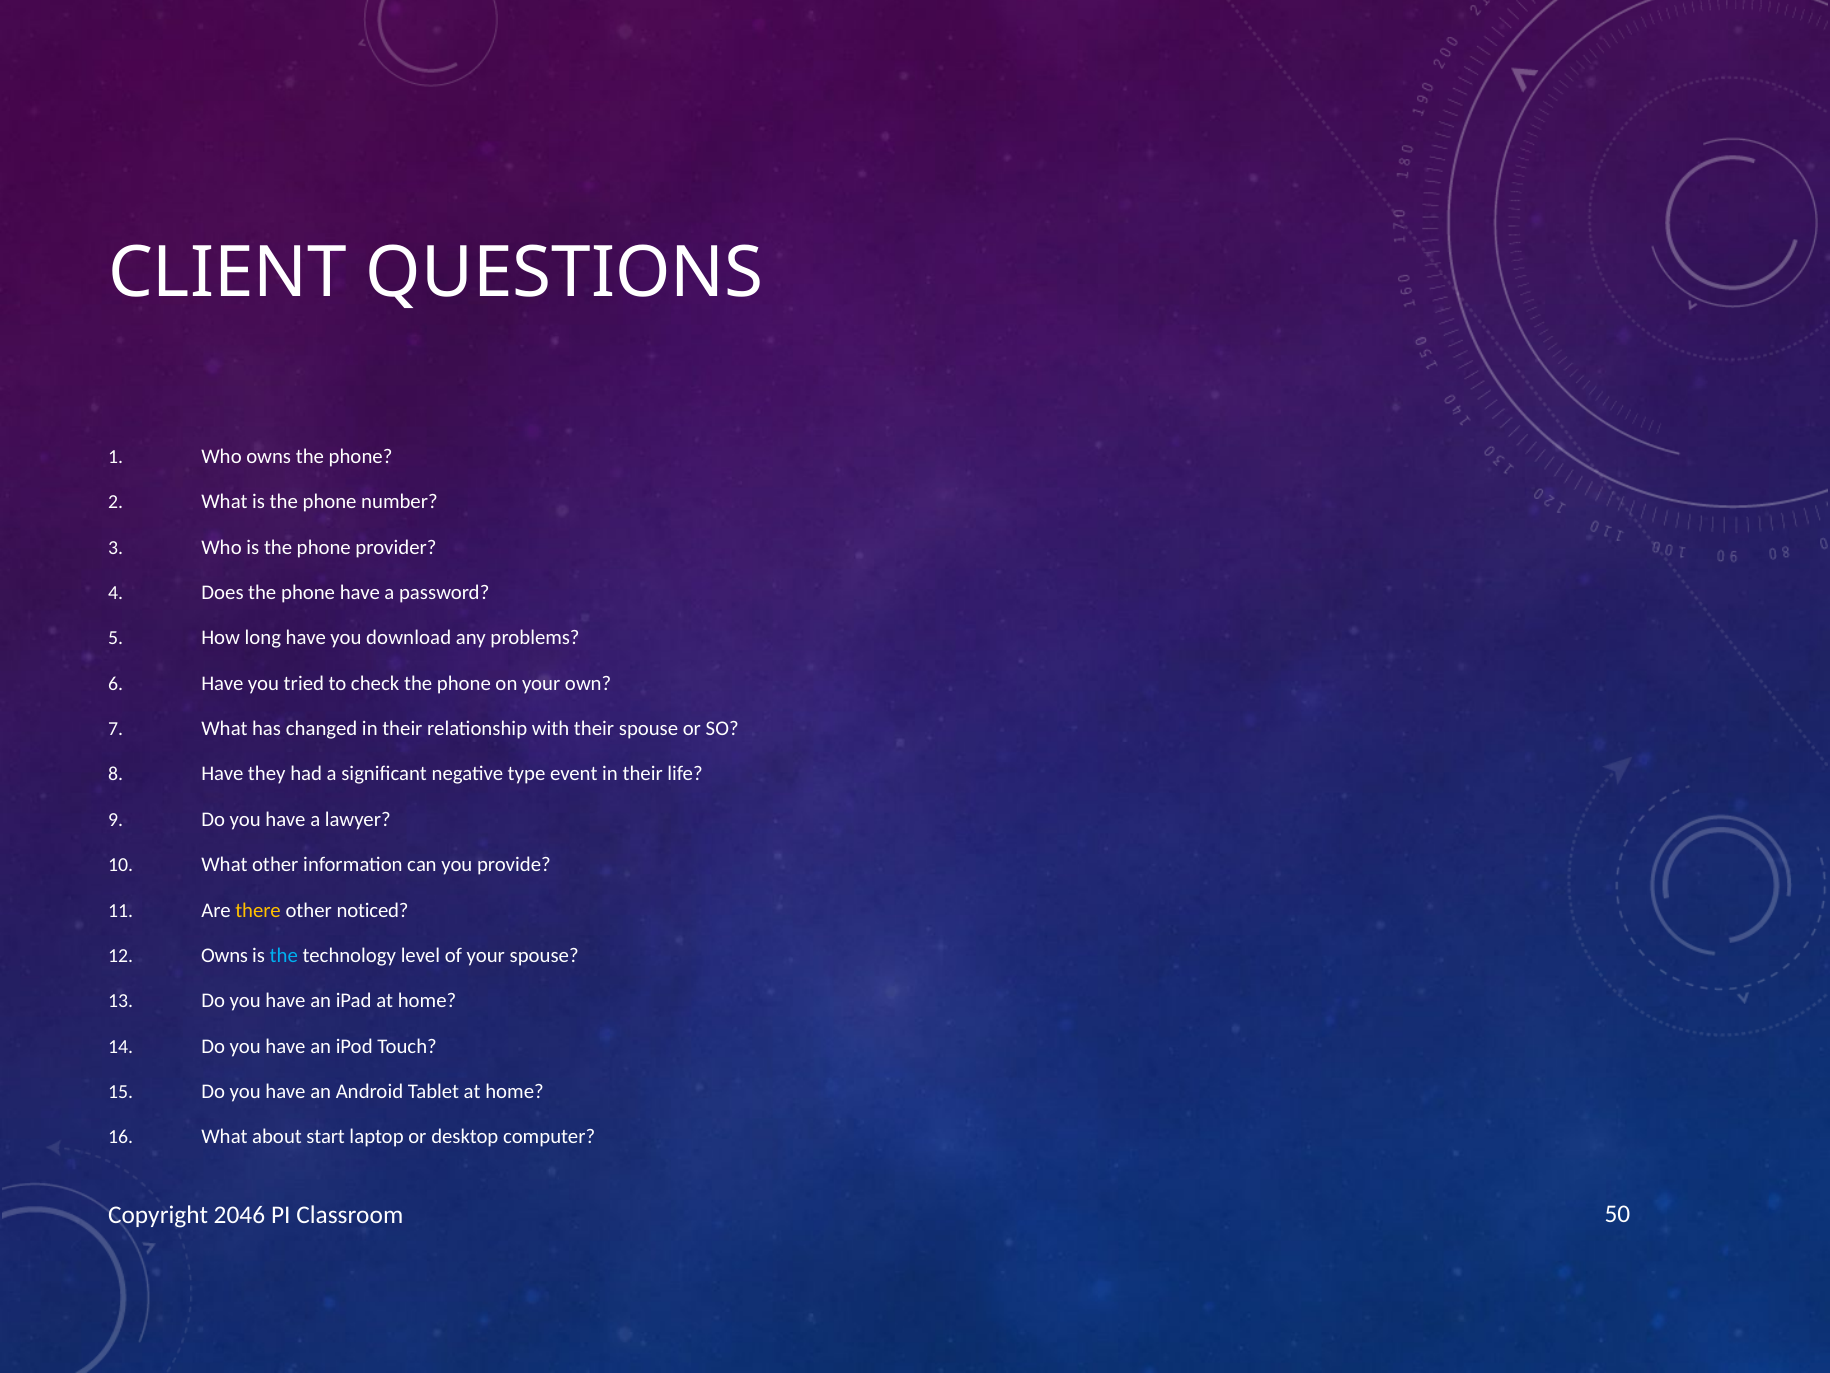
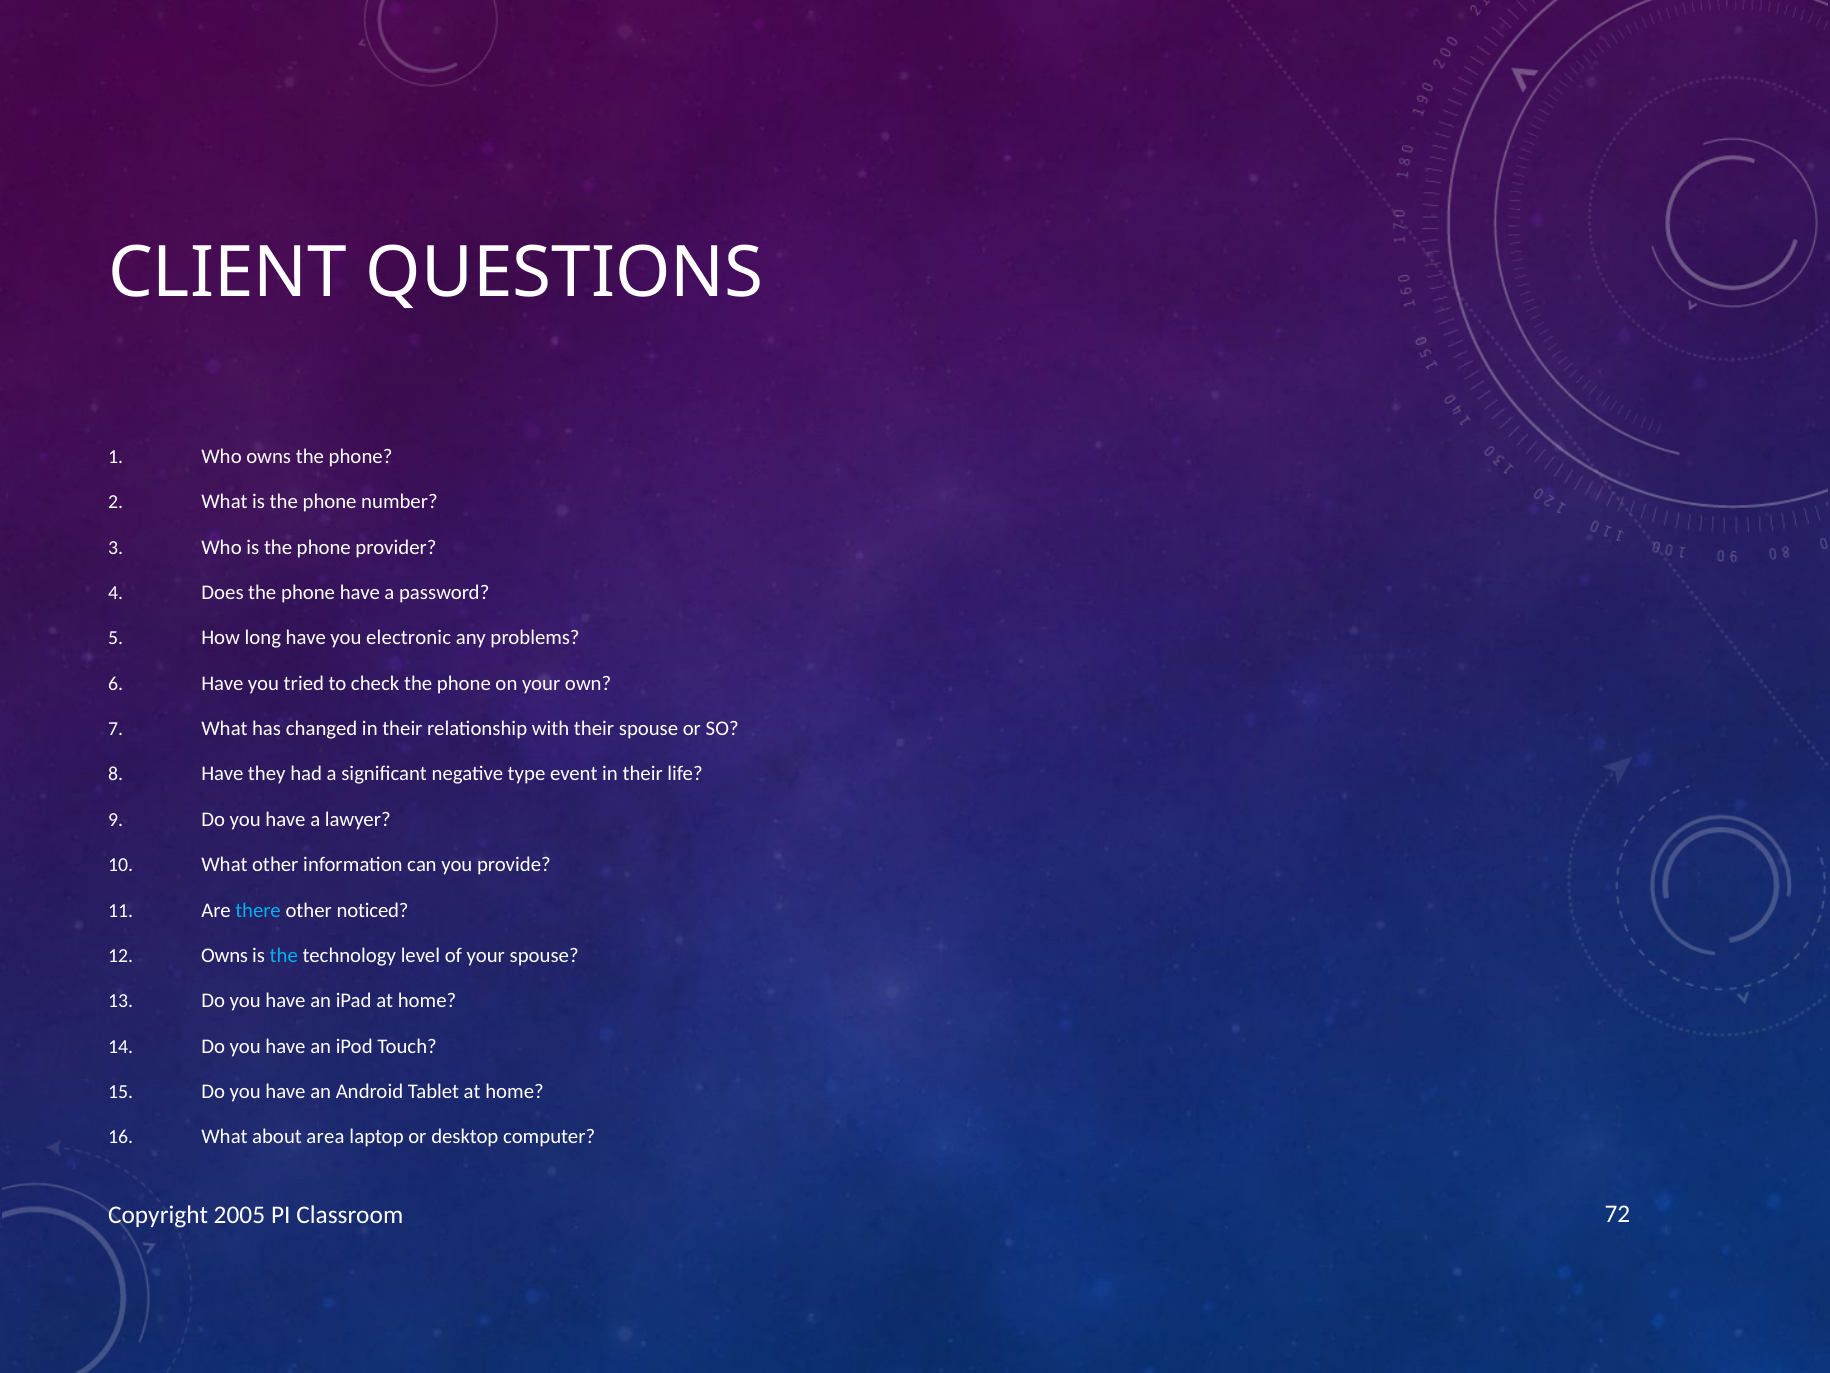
download: download -> electronic (409, 638)
there colour: yellow -> light blue (258, 910)
start: start -> area (325, 1137)
2046: 2046 -> 2005 (239, 1214)
50: 50 -> 72 (1617, 1214)
